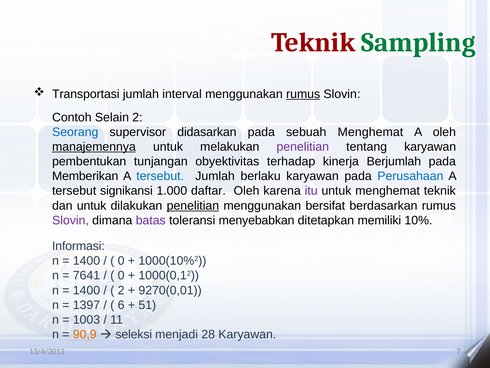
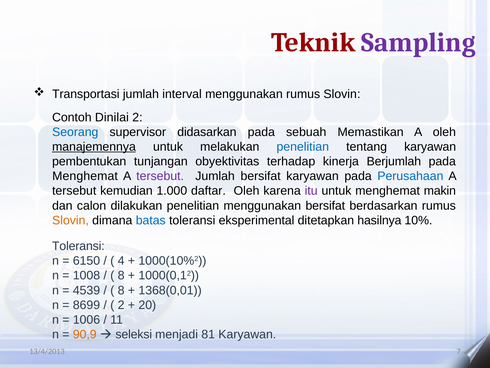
Sampling colour: green -> purple (418, 42)
rumus underline: present -> none (303, 94)
Selain: Selain -> Dinilai (112, 117)
sebuah Menghemat: Menghemat -> Memastikan (371, 132)
penelitian colour: purple -> blue (303, 147)
Memberikan: Memberikan -> Menghemat (85, 176)
tersebut colour: blue -> purple (160, 176)
Jumlah berlaku: berlaku -> bersifat (261, 176)
signikansi: signikansi -> kemudian (126, 191)
menghemat teknik: teknik -> makin (440, 191)
dan untuk: untuk -> calon (92, 205)
penelitian underline: present -> none (193, 205)
Slovin colour: purple -> orange (70, 220)
batas colour: purple -> blue (151, 220)
menyebabkan: menyebabkan -> eksperimental (257, 220)
memiliki: memiliki -> hasilnya (379, 220)
Informasi: Informasi -> Toleransi (78, 246)
1400: 1400 -> 6150 (86, 261)
0: 0 -> 4 (121, 261)
7641: 7641 -> 1008 (86, 275)
0: 0 -> 8 (121, 275)
1400: 1400 -> 4539 (86, 290)
2: 2 -> 8 (121, 290)
9270(0,01: 9270(0,01 -> 1368(0,01 (170, 290)
1397: 1397 -> 8699 (86, 305)
6: 6 -> 2 (121, 305)
51: 51 -> 20 (147, 305)
1003: 1003 -> 1006 (86, 319)
28: 28 -> 81 (208, 334)
